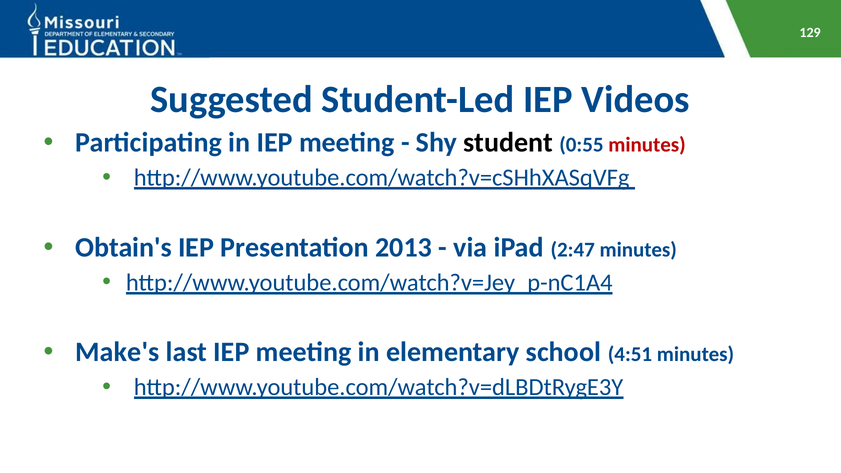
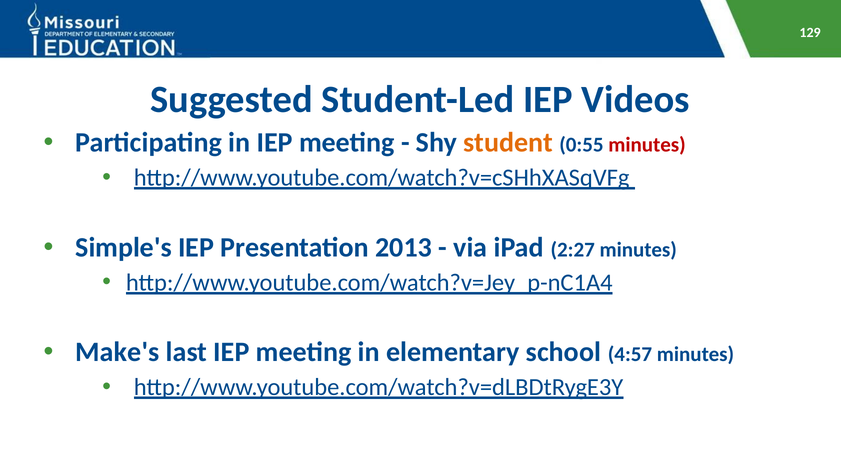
student colour: black -> orange (508, 143)
Obtain's: Obtain's -> Simple's (124, 247)
2:47: 2:47 -> 2:27 (573, 250)
4:51: 4:51 -> 4:57 (630, 354)
